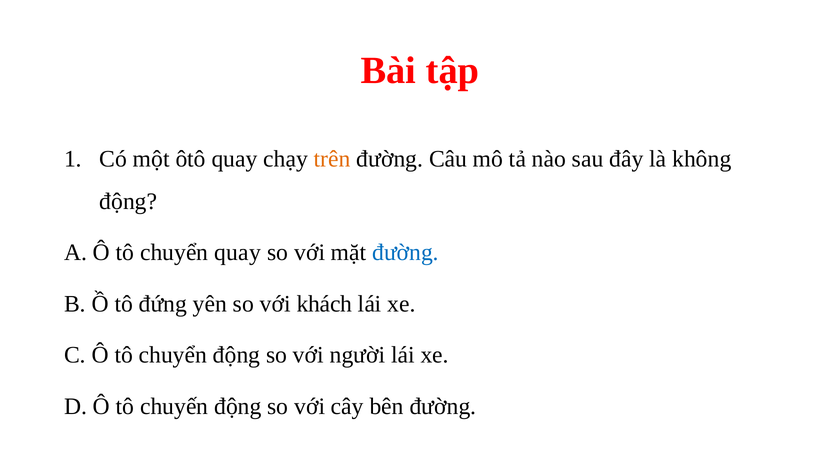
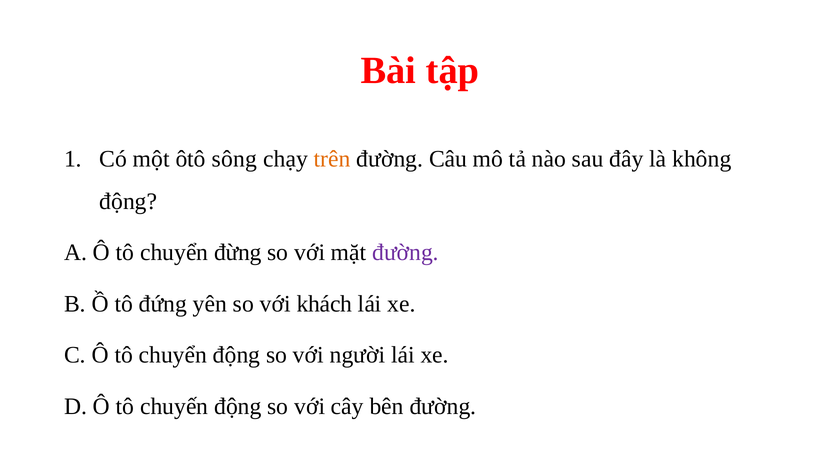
ôtô quay: quay -> sông (234, 159)
chuyển quay: quay -> đừng (238, 253)
đường colour: blue -> purple (406, 253)
